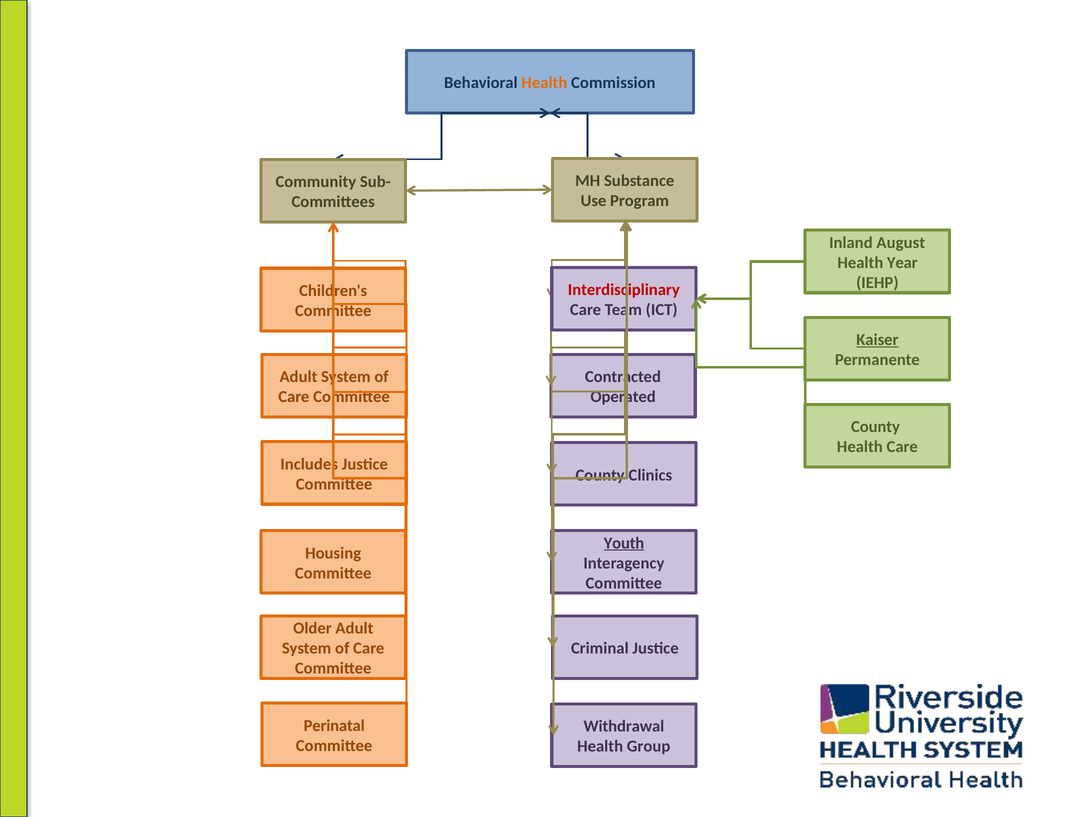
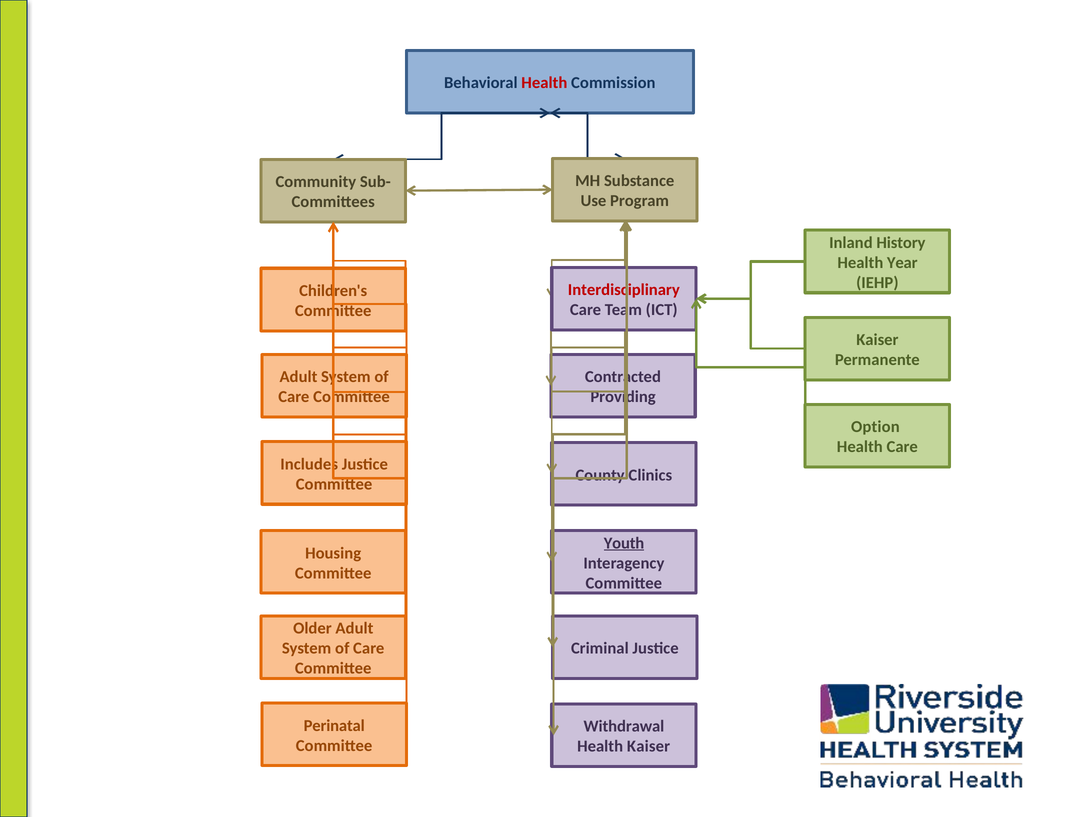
Health colour: orange -> red (544, 83)
August: August -> History (901, 243)
Kaiser underline: present -> none (877, 340)
Operated: Operated -> Providing (623, 397)
County: County -> Option (875, 427)
Health Group: Group -> Kaiser (649, 747)
